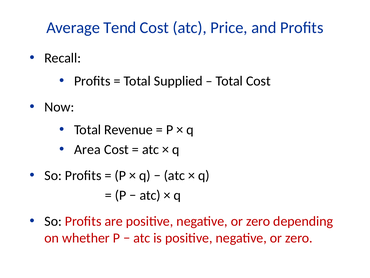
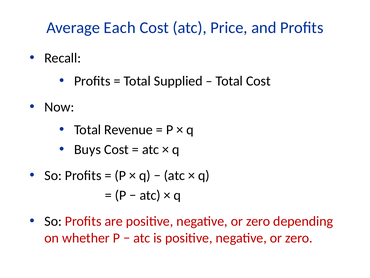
Tend: Tend -> Each (120, 28)
Area: Area -> Buys (87, 149)
